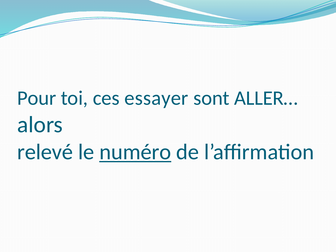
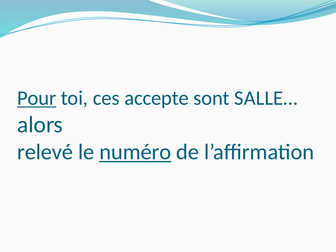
Pour underline: none -> present (37, 98)
essayer: essayer -> accepte (157, 98)
ALLER…: ALLER… -> SALLE… (266, 98)
